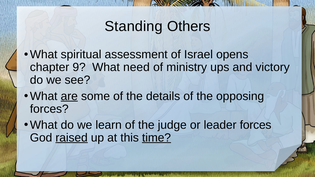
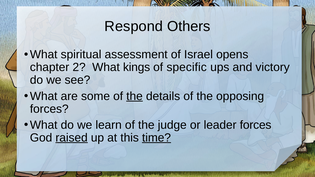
Standing: Standing -> Respond (134, 26)
9: 9 -> 2 (79, 67)
need: need -> kings (137, 67)
ministry: ministry -> specific (187, 67)
are underline: present -> none (69, 96)
the underline: none -> present (135, 96)
